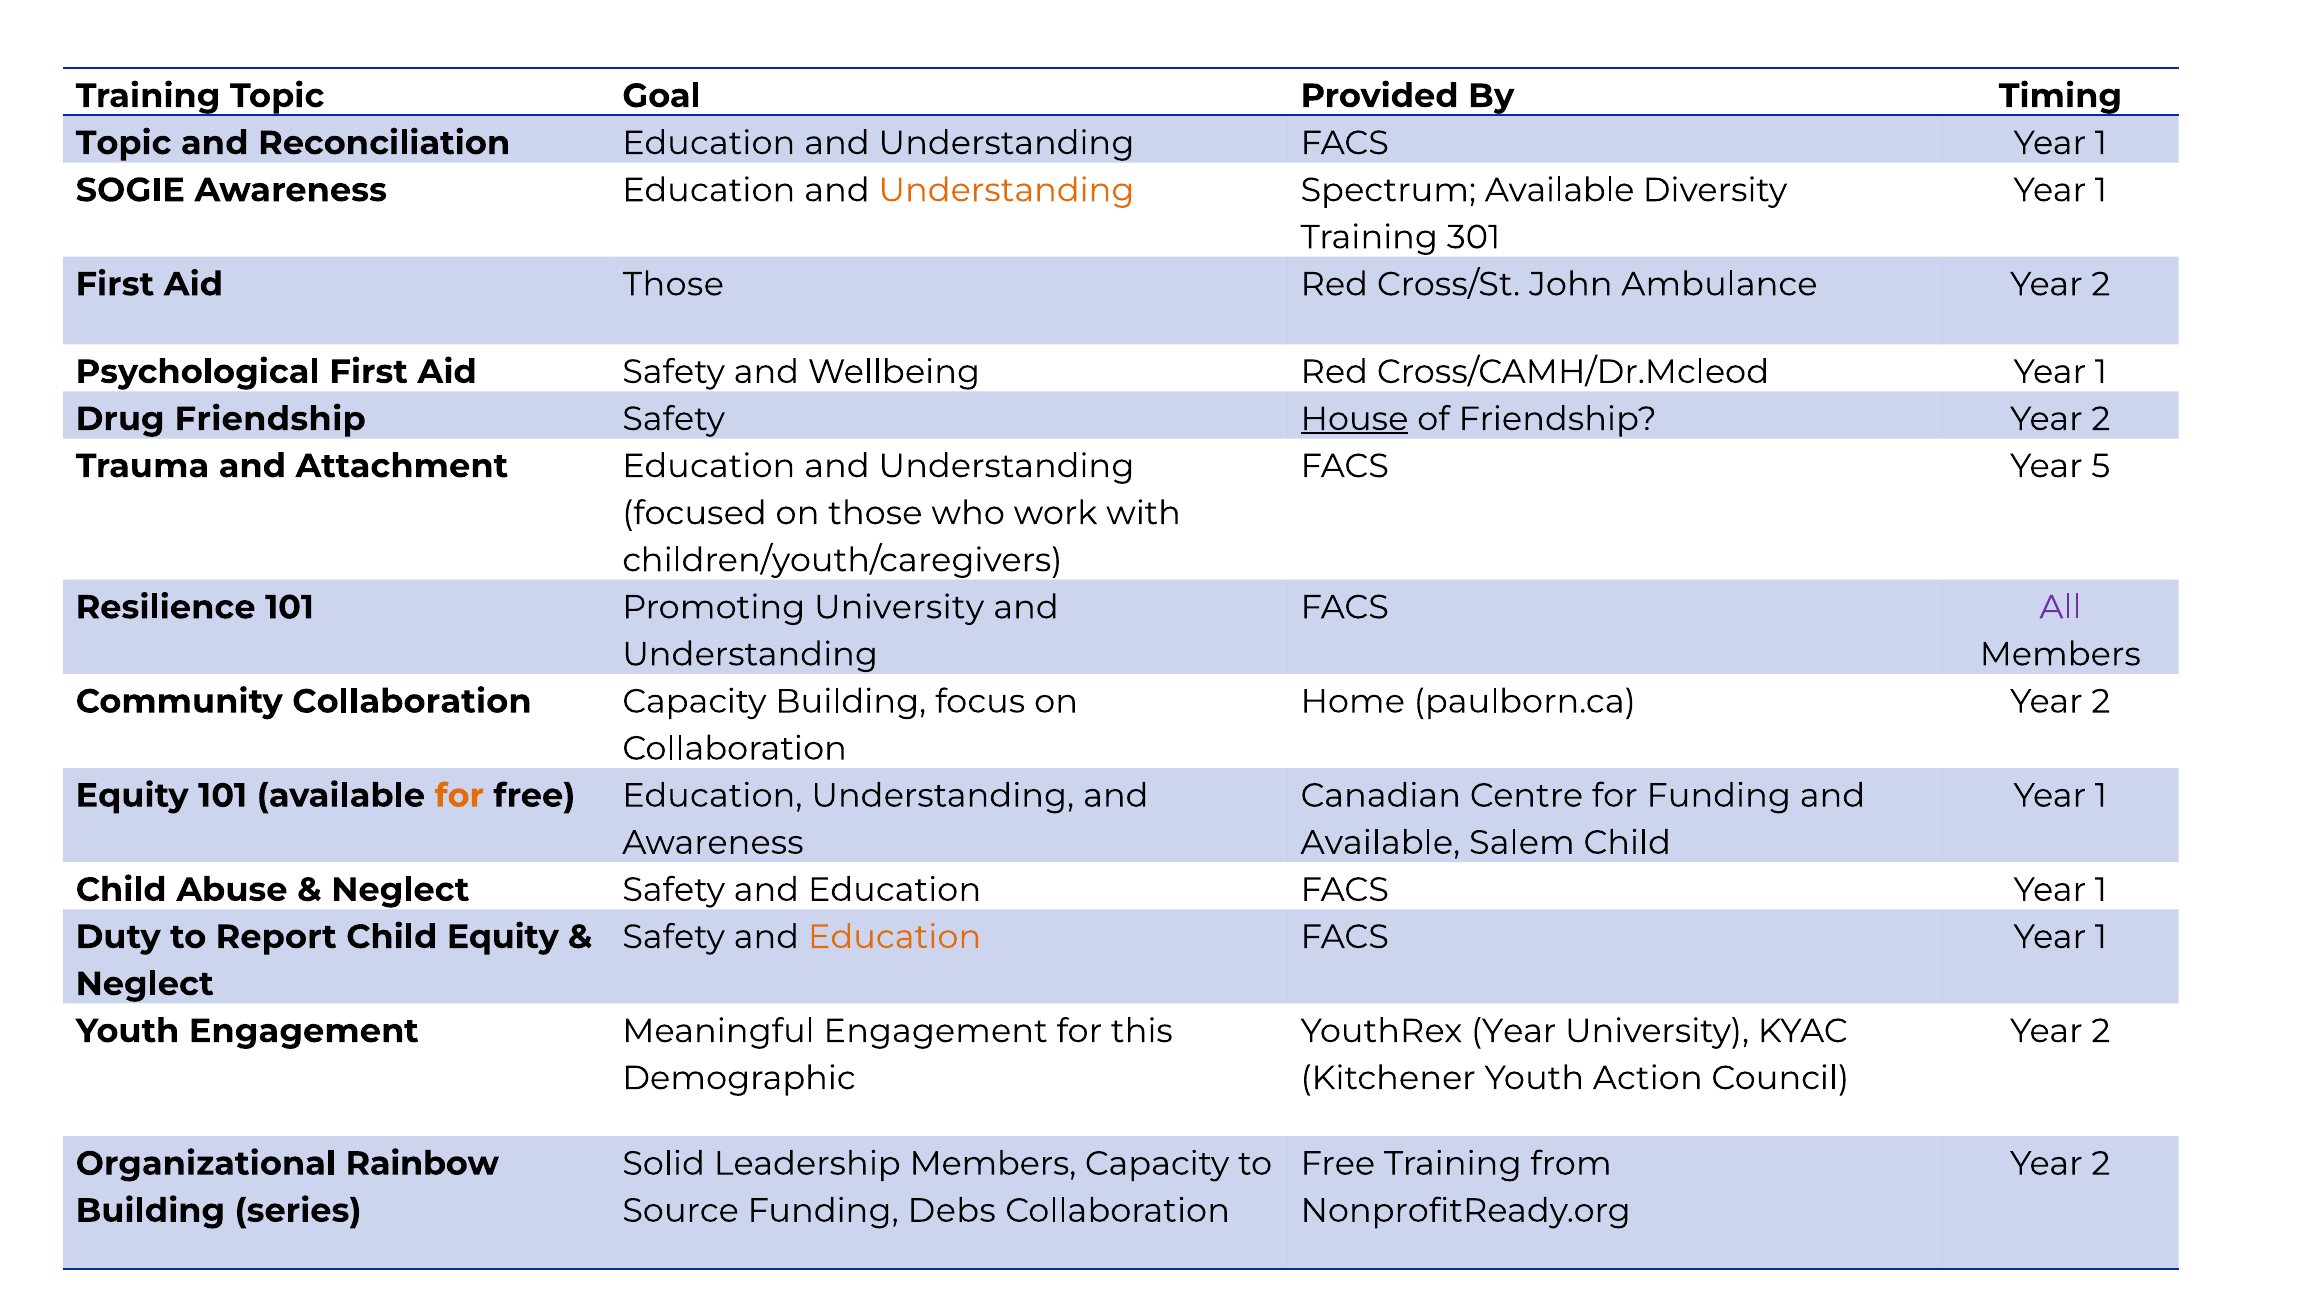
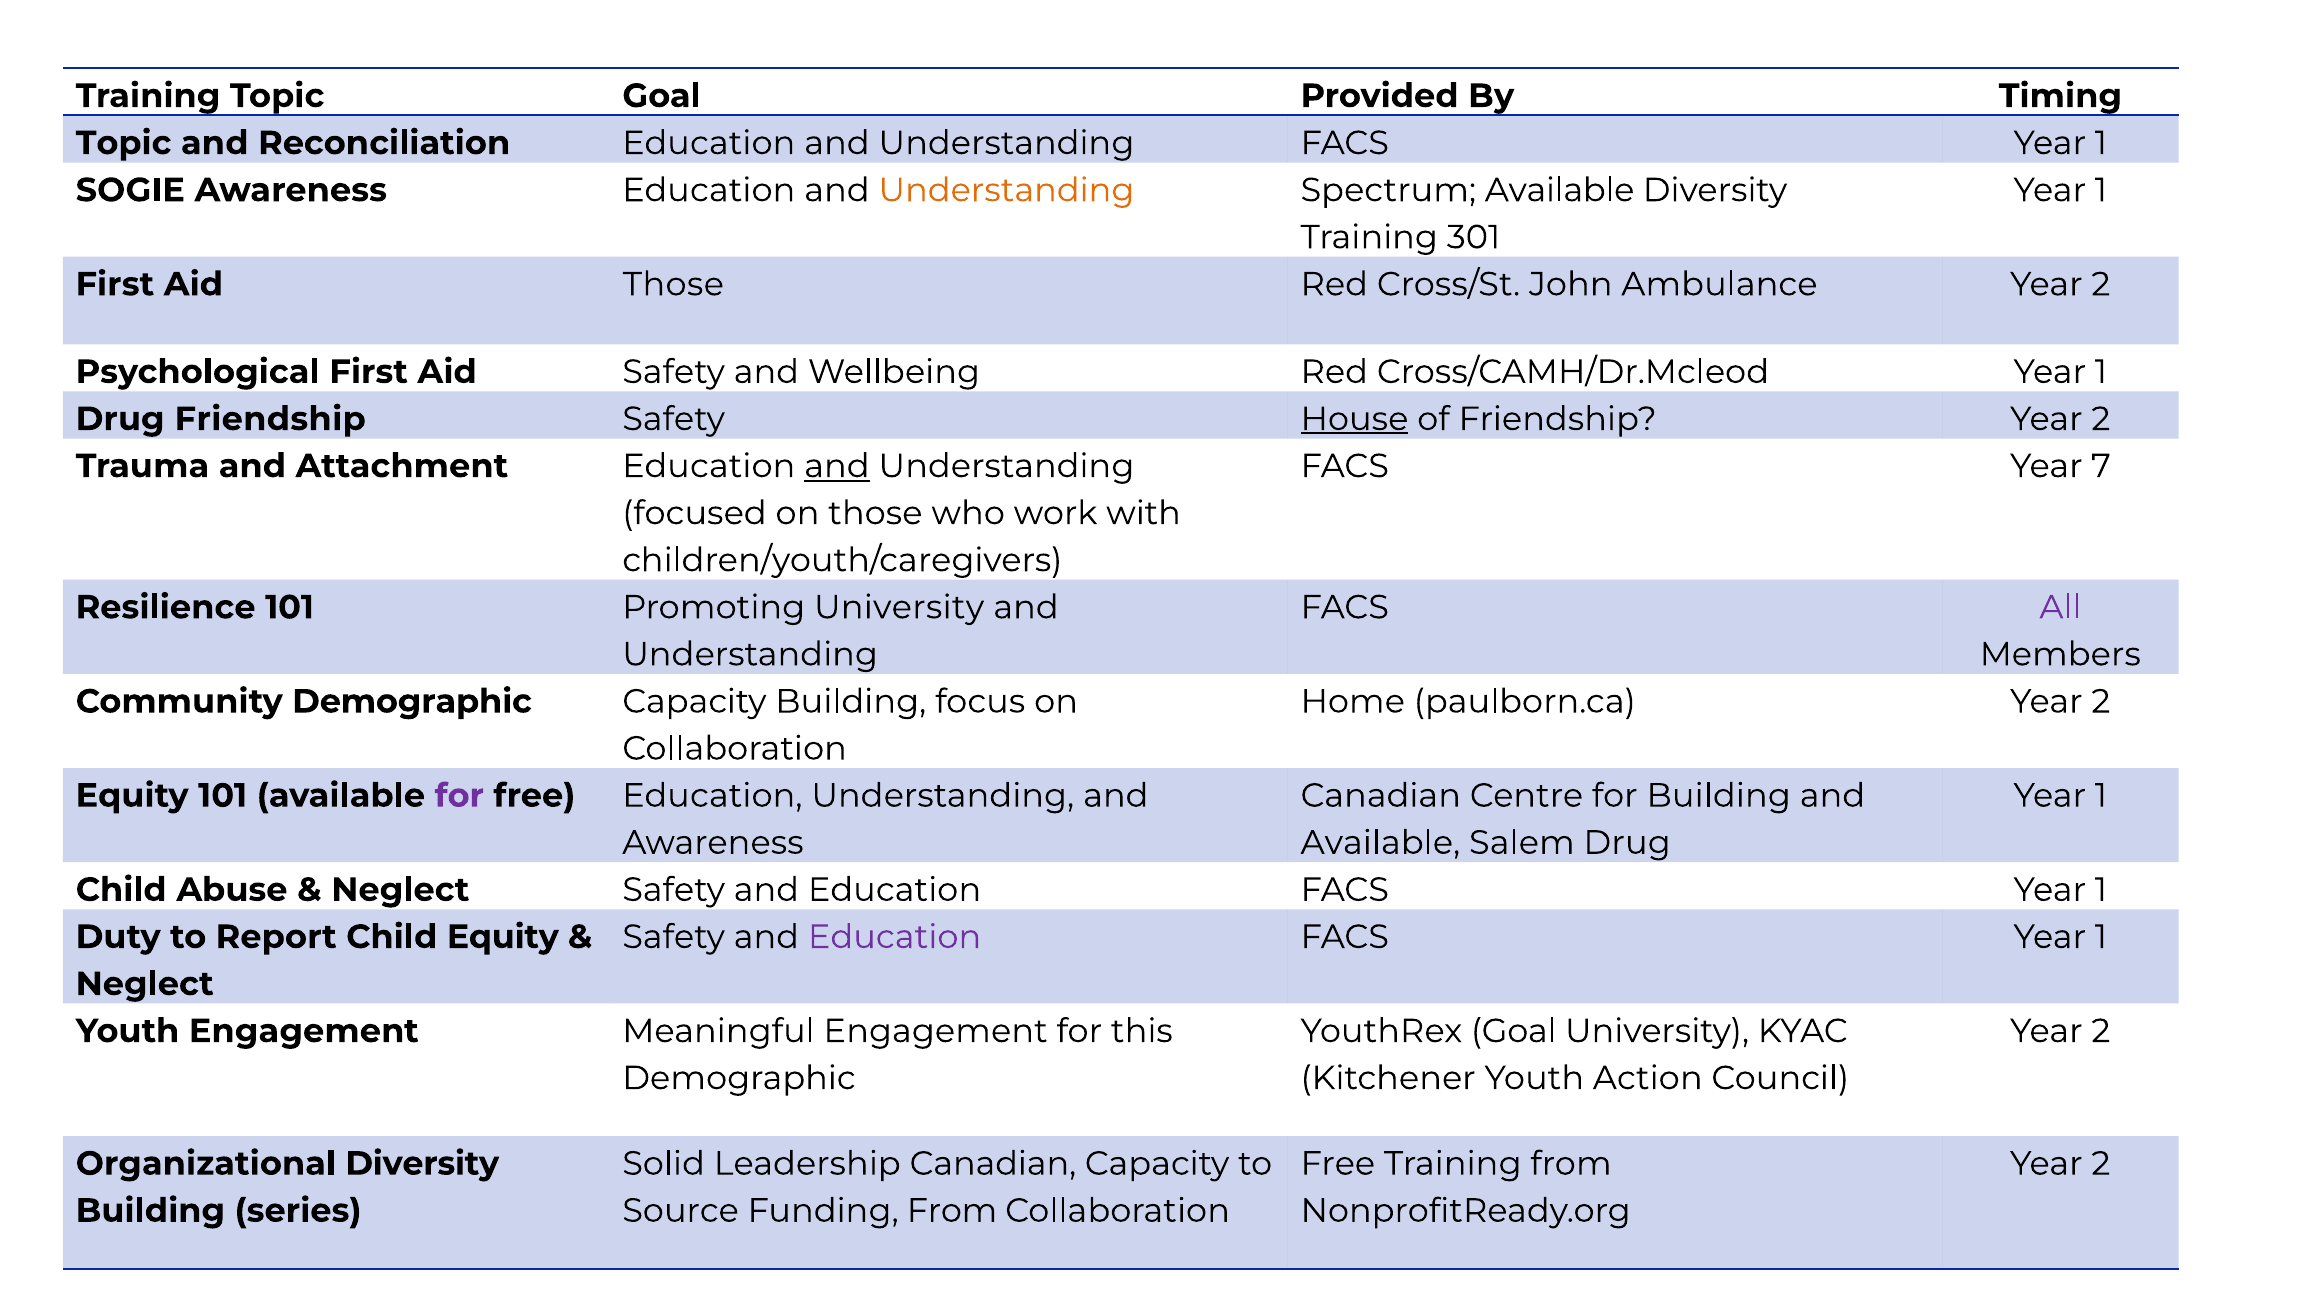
and underline: none -> present (837, 466)
5: 5 -> 7 (2101, 466)
Community Collaboration: Collaboration -> Demographic (412, 701)
for colour: orange -> purple (459, 795)
for Funding: Funding -> Building (1719, 795)
Salem Child: Child -> Drug (1627, 842)
Education colour: orange -> purple (895, 937)
YouthRex Year: Year -> Goal (1514, 1031)
Organizational Rainbow: Rainbow -> Diversity (422, 1163)
Leadership Members: Members -> Canadian (993, 1163)
Funding Debs: Debs -> From (952, 1210)
